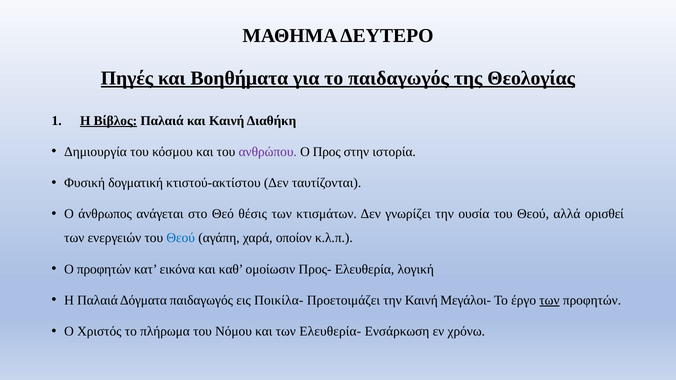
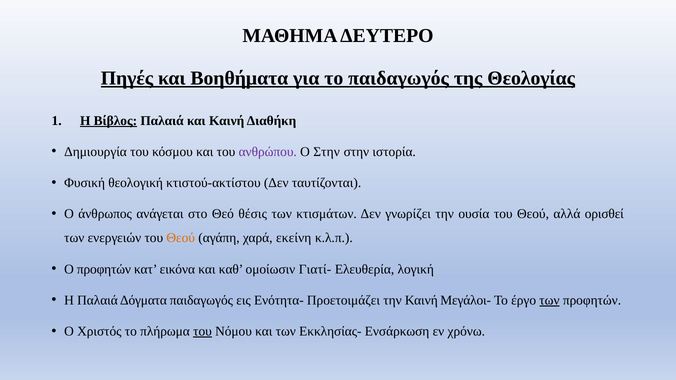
Ο Προς: Προς -> Στην (327, 152)
δογματική: δογματική -> θεολογική (136, 183)
Θεού colour: blue -> orange (181, 238)
οποίον: οποίον -> εκείνη (294, 238)
Προς-: Προς- -> Γιατί- (315, 269)
Ποικίλα-: Ποικίλα- -> Ενότητα- (279, 300)
του underline: none -> present (203, 332)
Ελευθερία-: Ελευθερία- -> Εκκλησίας- (330, 332)
